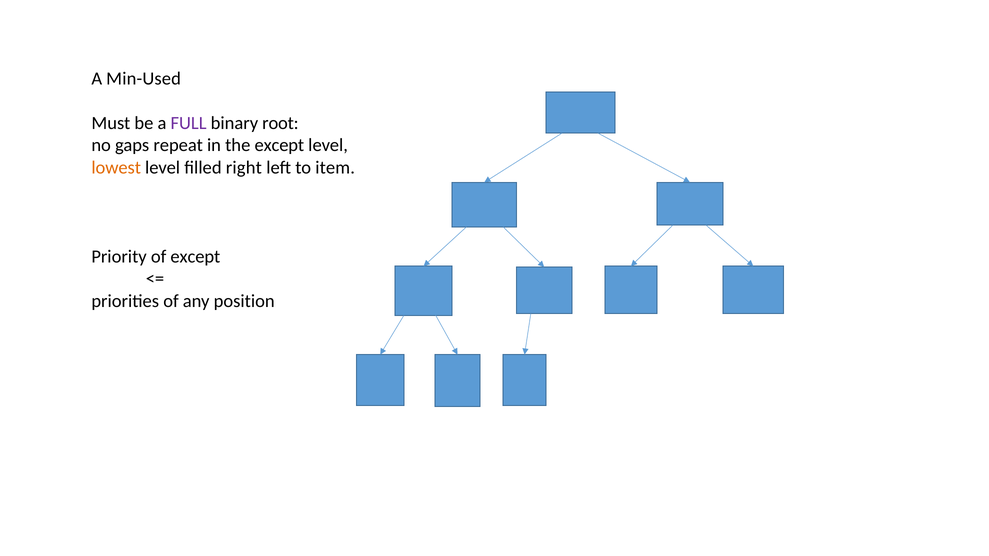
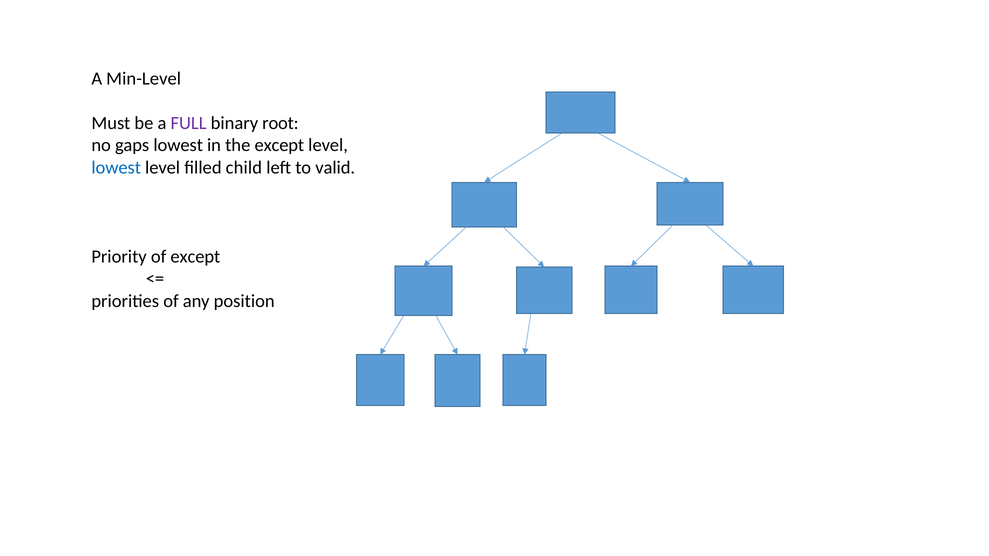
Min-Used: Min-Used -> Min-Level (144, 79)
gaps repeat: repeat -> lowest (178, 145)
lowest colour: orange -> blue (116, 168)
right: right -> child (244, 168)
item: item -> valid (335, 168)
